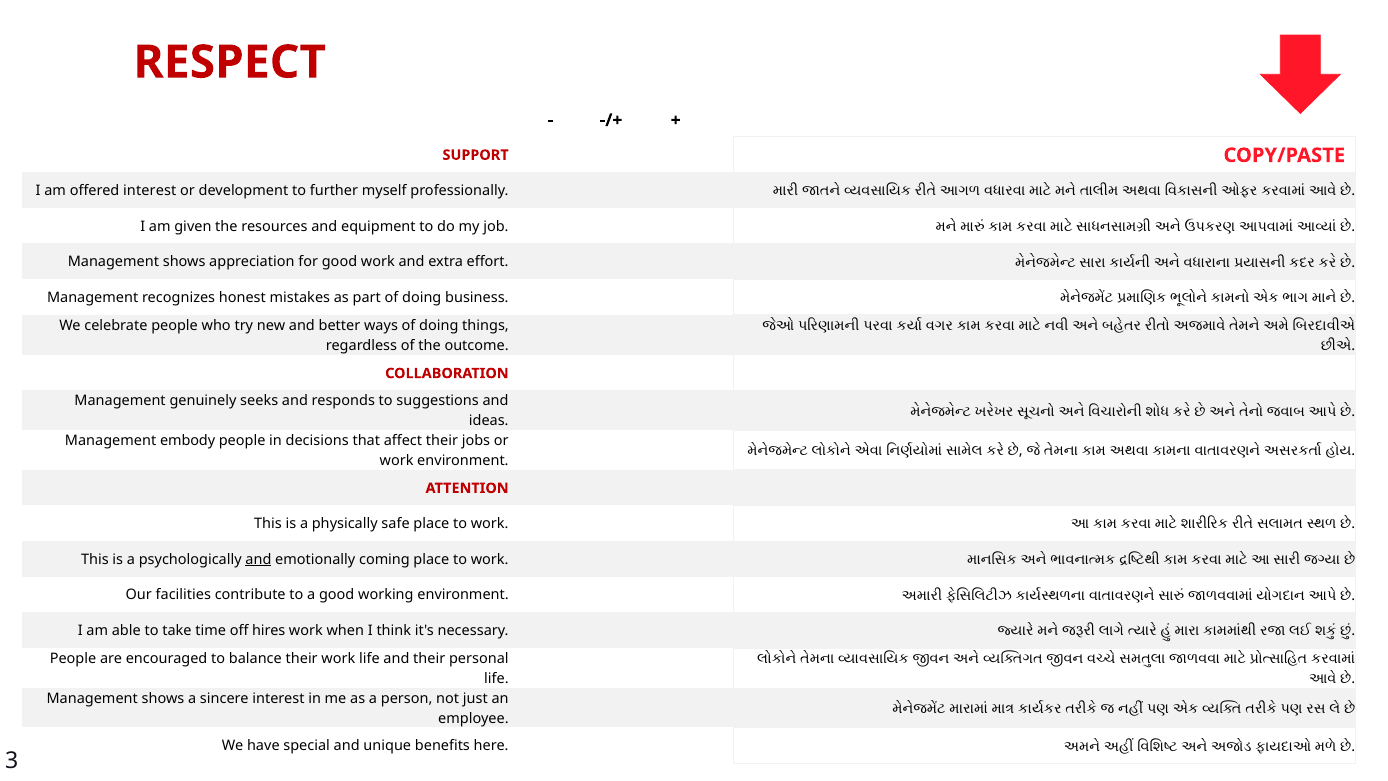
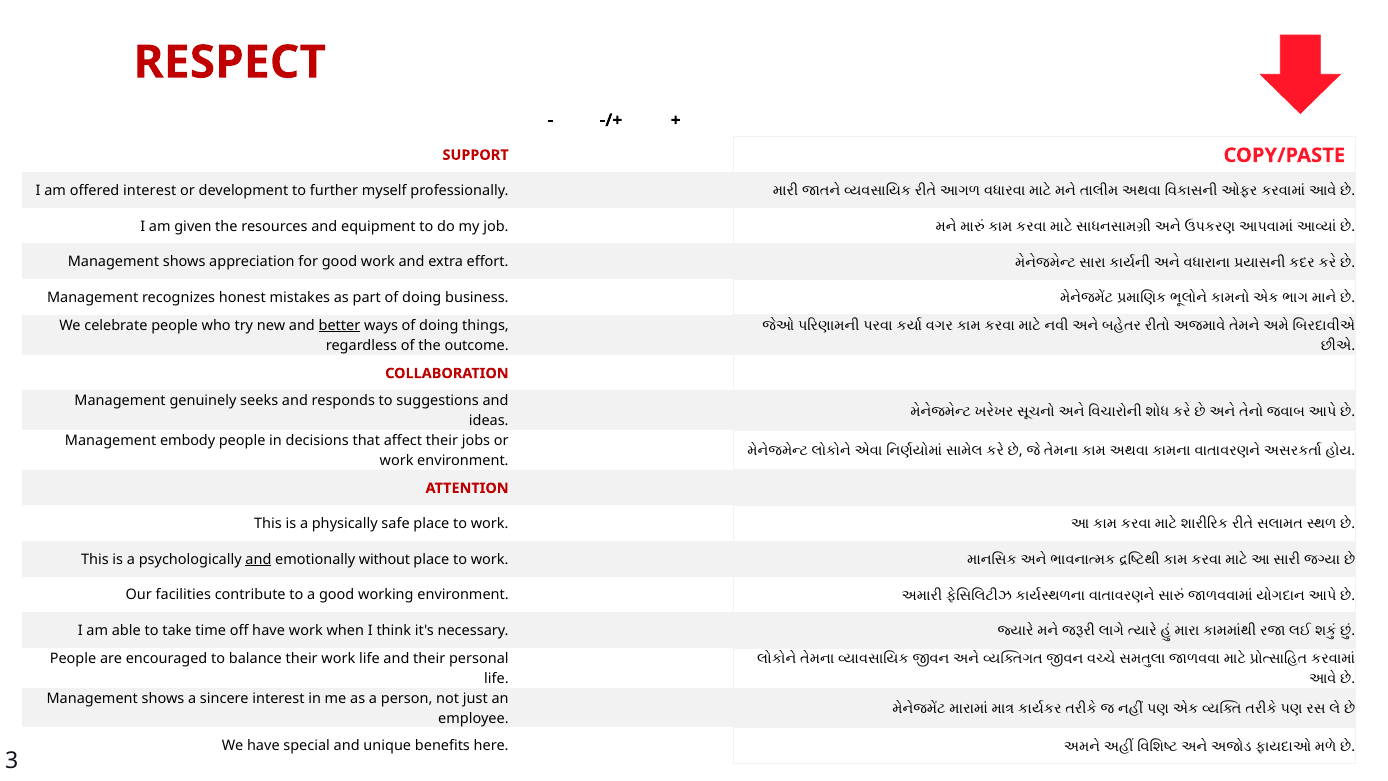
better underline: none -> present (339, 326)
coming: coming -> without (384, 559)
off hires: hires -> have (269, 631)
